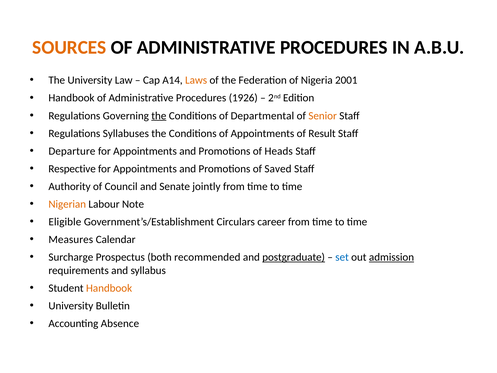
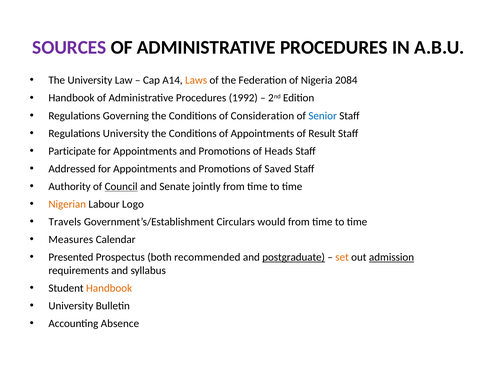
SOURCES colour: orange -> purple (69, 47)
2001: 2001 -> 2084 (346, 80)
1926: 1926 -> 1992 (243, 98)
the underline: present -> none (159, 116)
Departmental: Departmental -> Consideration (262, 116)
Senior colour: orange -> blue (323, 116)
Regulations Syllabuses: Syllabuses -> University (126, 133)
Departure: Departure -> Participate (72, 151)
Respective: Respective -> Addressed (72, 169)
Council underline: none -> present (121, 186)
Note: Note -> Logo (133, 204)
Eligible: Eligible -> Travels (65, 222)
career: career -> would (271, 222)
Surcharge: Surcharge -> Presented (71, 257)
set colour: blue -> orange (342, 257)
